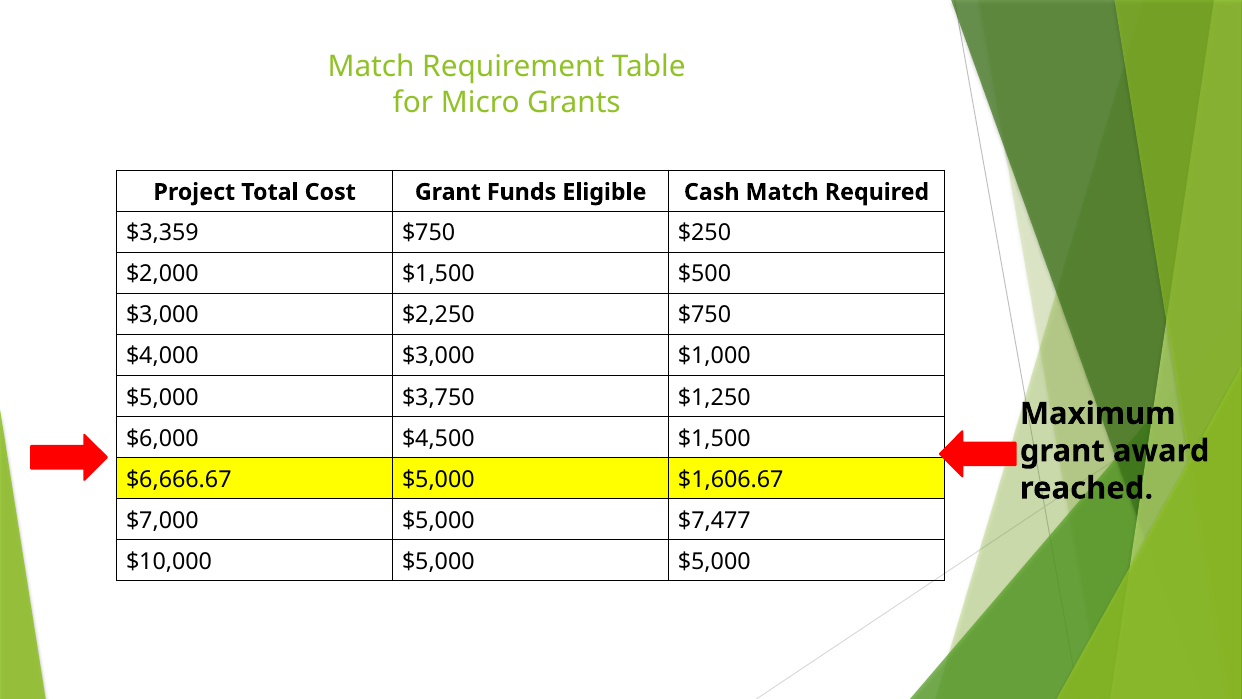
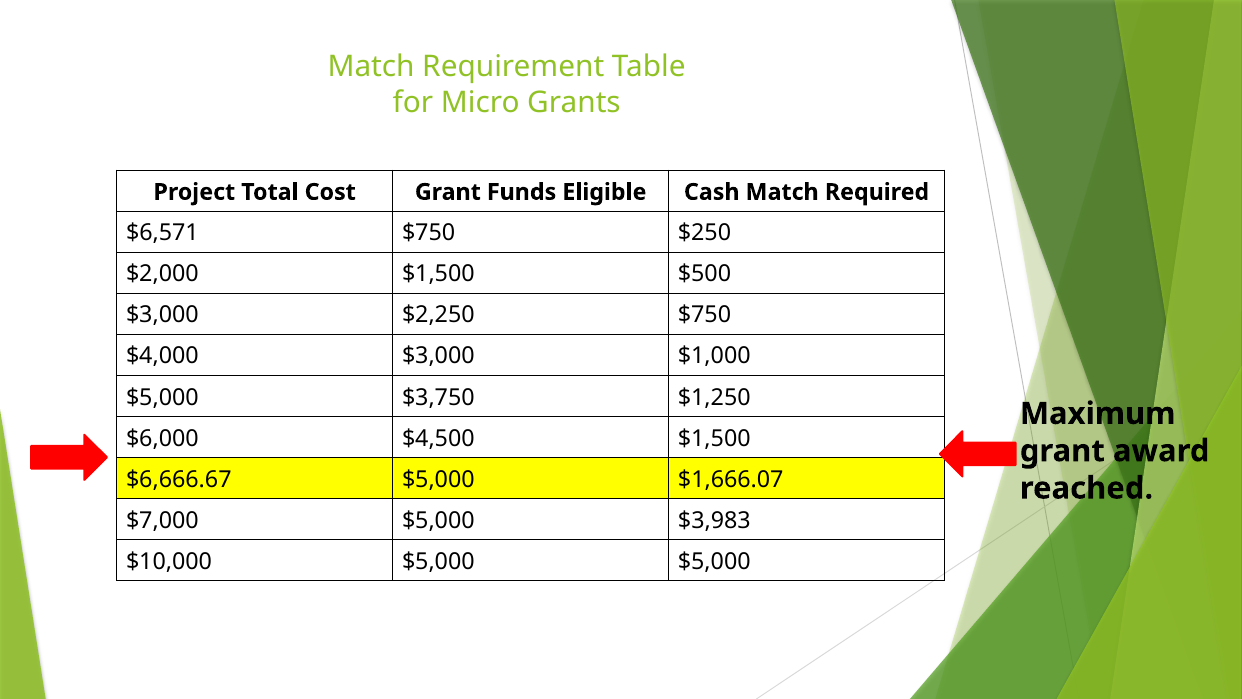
$3,359: $3,359 -> $6,571 (162, 233)
$1,606.67: $1,606.67 -> $1,666.07 (731, 479)
$7,477: $7,477 -> $3,983 (714, 520)
